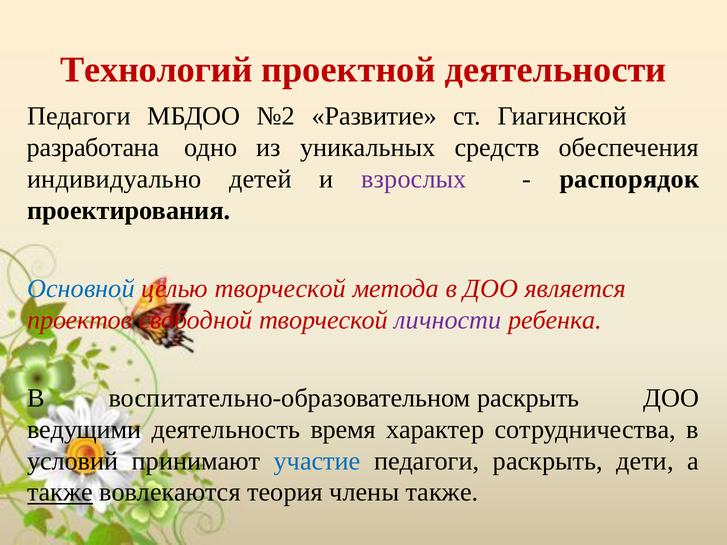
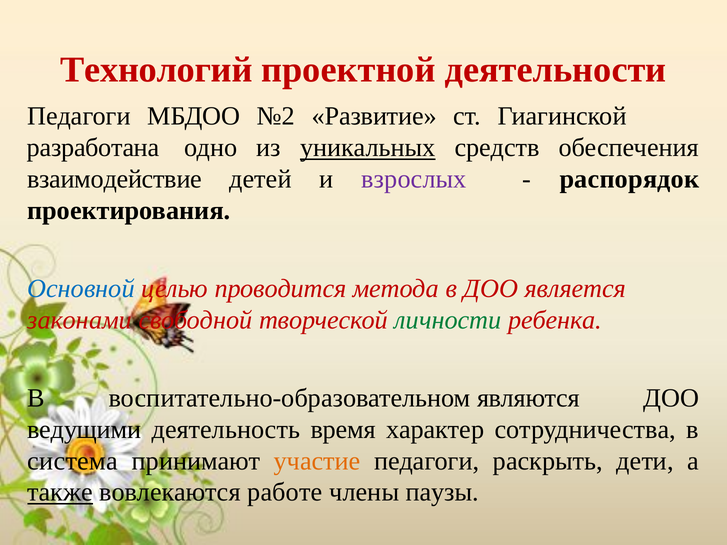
уникальных underline: none -> present (368, 148)
индивидуально: индивидуально -> взаимодействие (115, 179)
целью творческой: творческой -> проводится (280, 289)
проектов: проектов -> законами (80, 320)
личности colour: purple -> green (448, 320)
воспитательно-образовательном раскрыть: раскрыть -> являются (528, 398)
условий: условий -> система (73, 461)
участие colour: blue -> orange (317, 461)
теория: теория -> работе (285, 493)
члены также: также -> паузы (442, 493)
